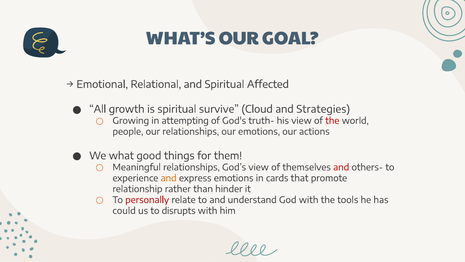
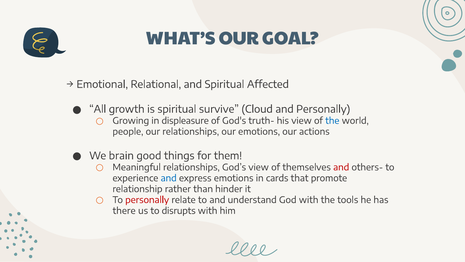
and Strategies: Strategies -> Personally (323, 109)
attempting: attempting -> displeasure (185, 121)
the colour: red -> blue (332, 121)
what: what -> brain (121, 156)
and colour: orange -> blue (169, 178)
could: could -> there (124, 211)
